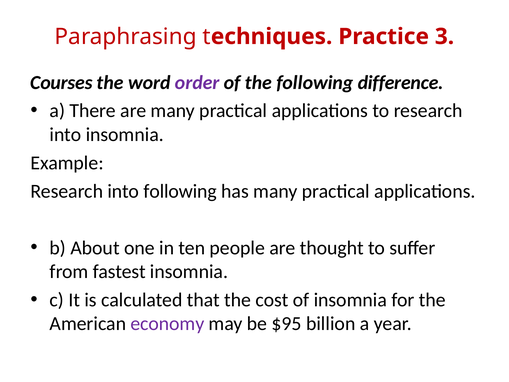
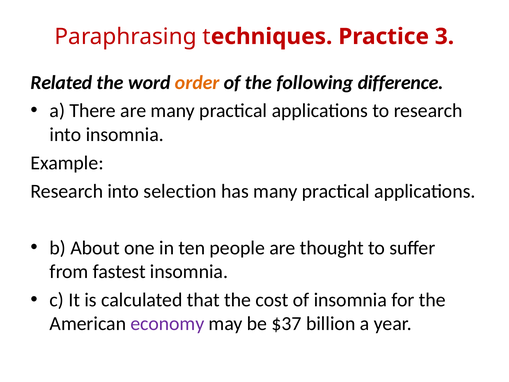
Courses: Courses -> Related (61, 82)
order colour: purple -> orange (197, 82)
into following: following -> selection (180, 191)
$95: $95 -> $37 (287, 323)
